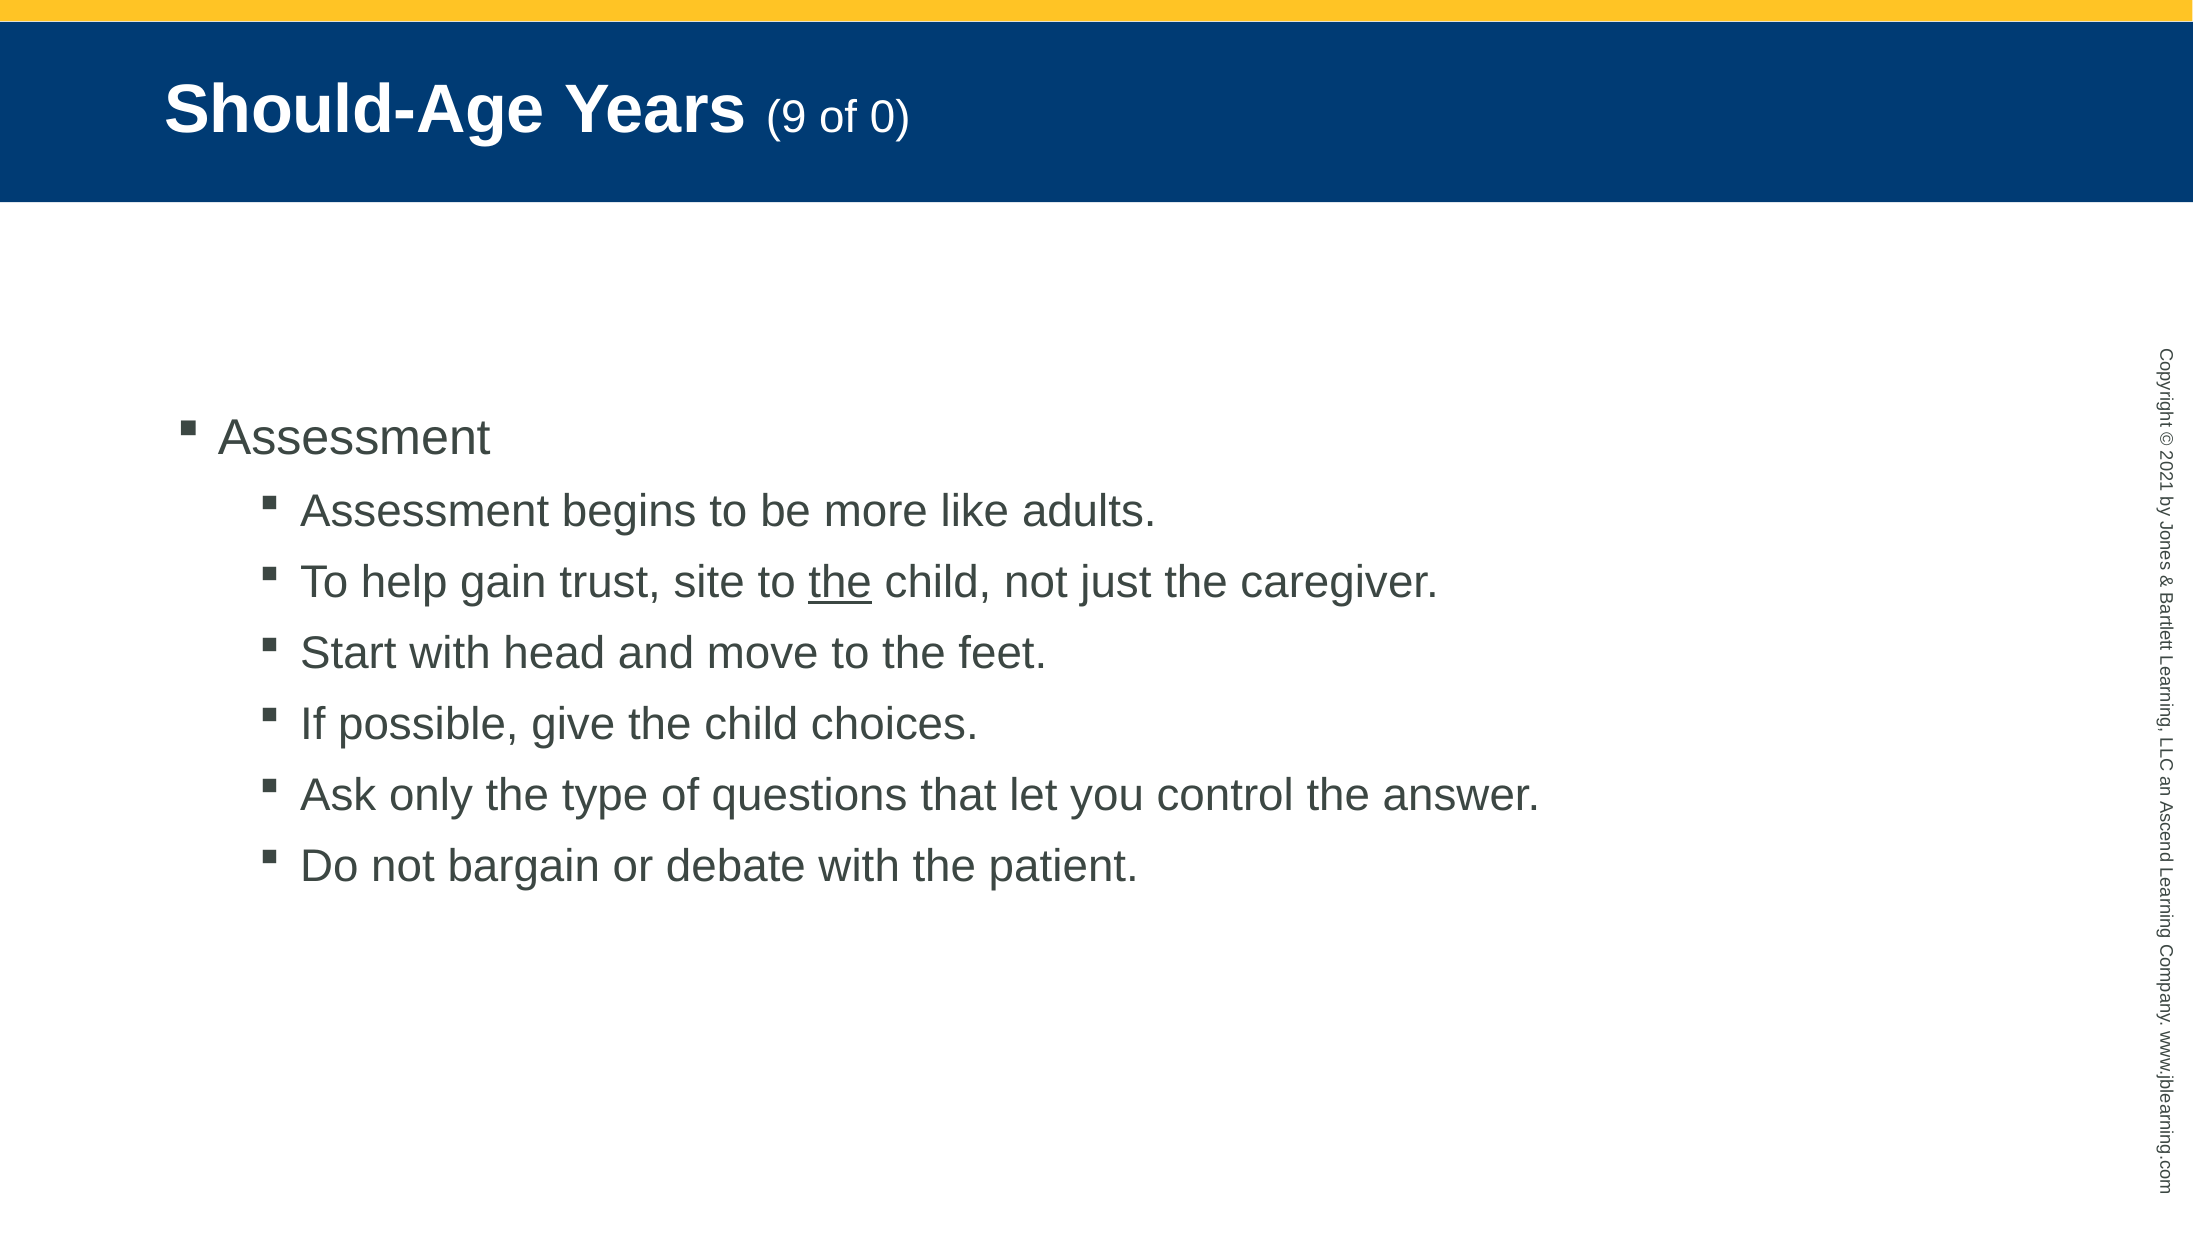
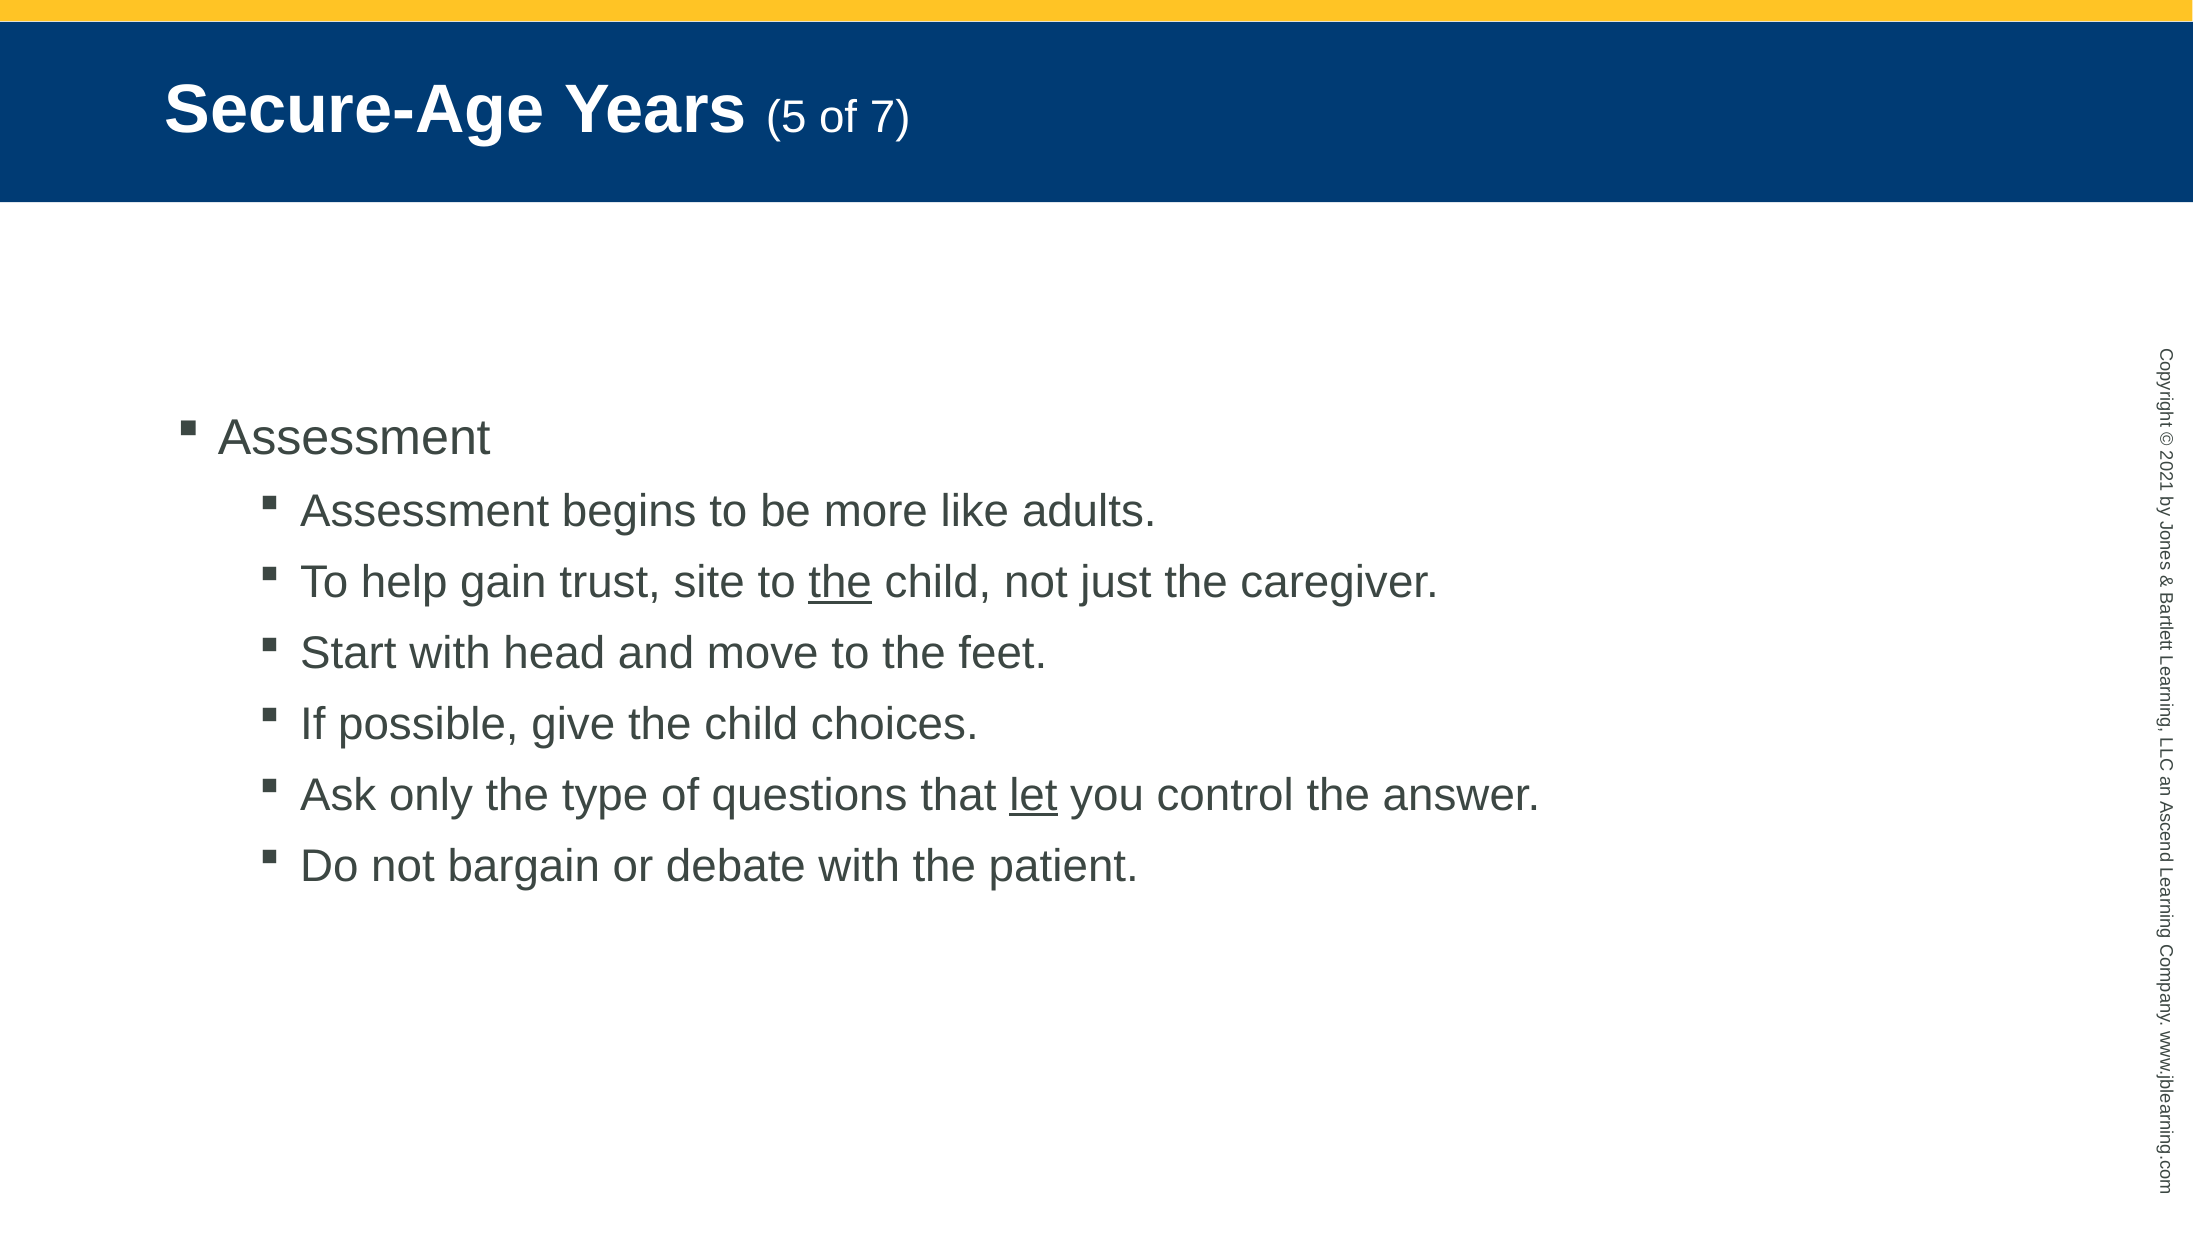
Should-Age: Should-Age -> Secure-Age (355, 110)
9: 9 -> 5 (786, 118)
of 0: 0 -> 7 (890, 118)
let underline: none -> present (1033, 795)
